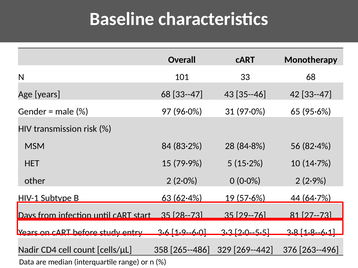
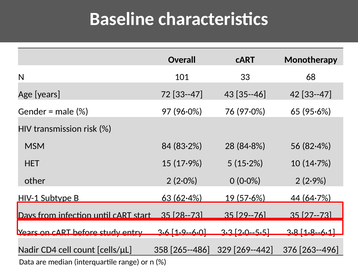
years 68: 68 -> 72 (166, 95)
31: 31 -> 76 (230, 112)
79·9%: 79·9% -> 17·9% (188, 164)
29--76 81: 81 -> 35 (295, 216)
